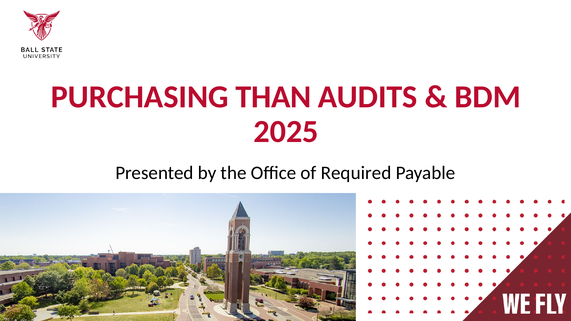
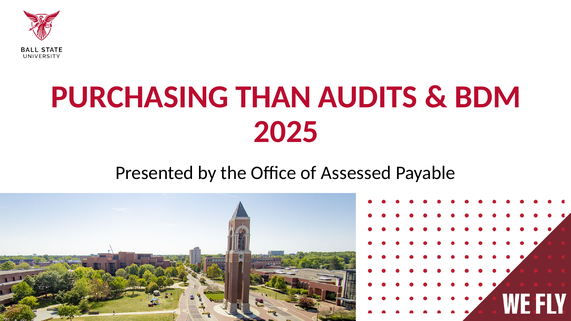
Required: Required -> Assessed (356, 173)
